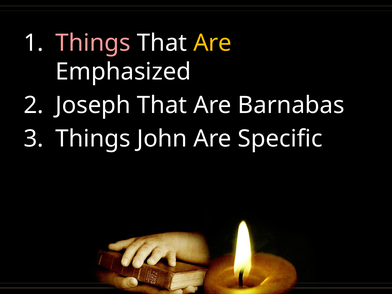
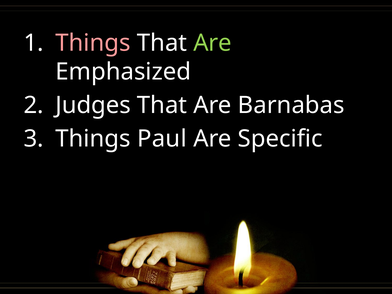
Are colour: yellow -> light green (212, 43)
Joseph: Joseph -> Judges (93, 105)
John: John -> Paul (162, 139)
